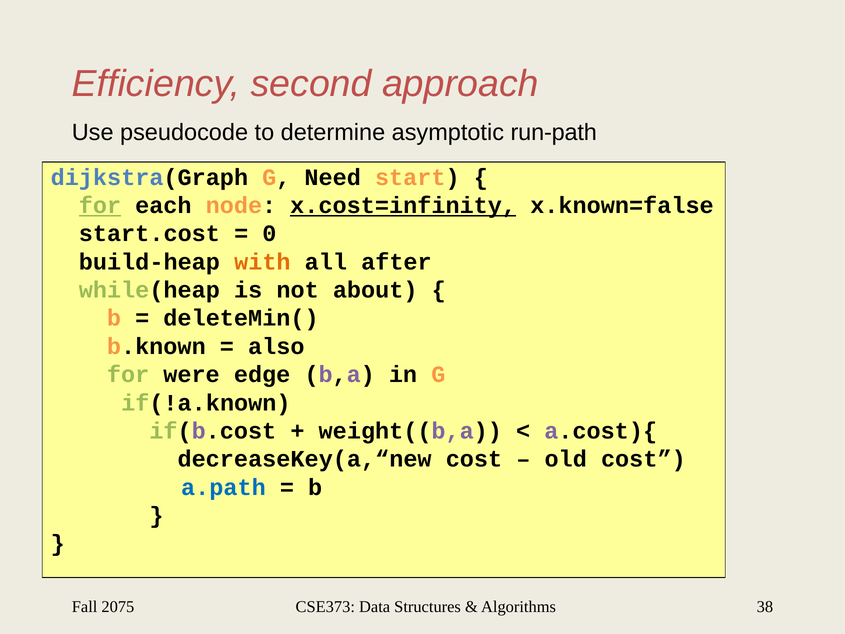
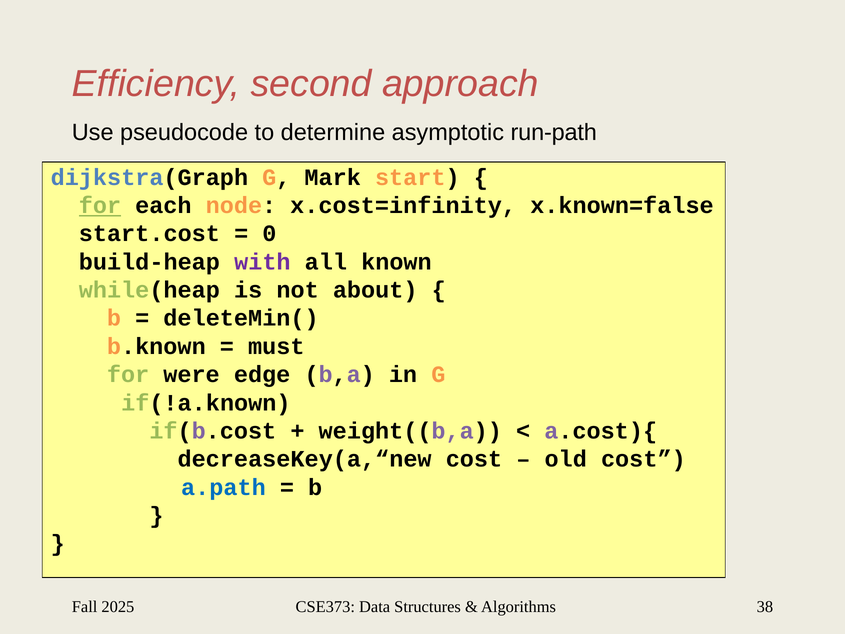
Need: Need -> Mark (333, 177)
x.cost=infinity underline: present -> none (403, 205)
with colour: orange -> purple (262, 262)
after: after -> known (396, 262)
also: also -> must (276, 346)
2075: 2075 -> 2025 (118, 607)
